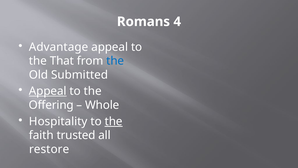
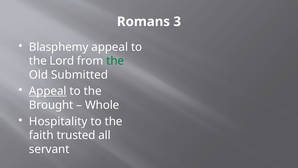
4: 4 -> 3 (177, 22)
Advantage: Advantage -> Blasphemy (59, 47)
That: That -> Lord (62, 61)
the colour: blue -> green (115, 61)
Offering: Offering -> Brought (51, 105)
the underline: present -> none (114, 121)
restore: restore -> servant (49, 149)
